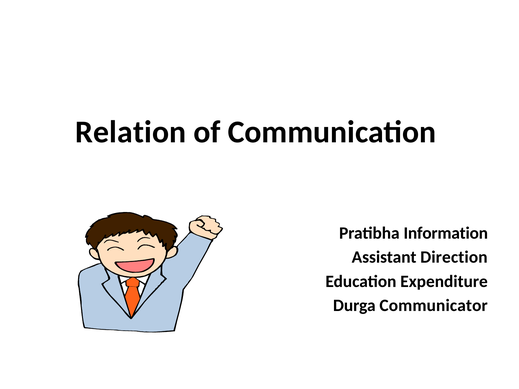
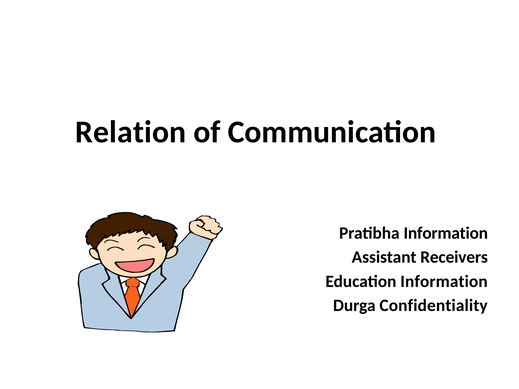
Direction: Direction -> Receivers (454, 257)
Education Expenditure: Expenditure -> Information (444, 282)
Communicator: Communicator -> Confidentiality (434, 306)
